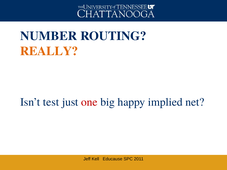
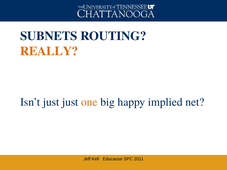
NUMBER: NUMBER -> SUBNETS (49, 36)
Isn’t test: test -> just (51, 102)
one colour: red -> orange (89, 102)
